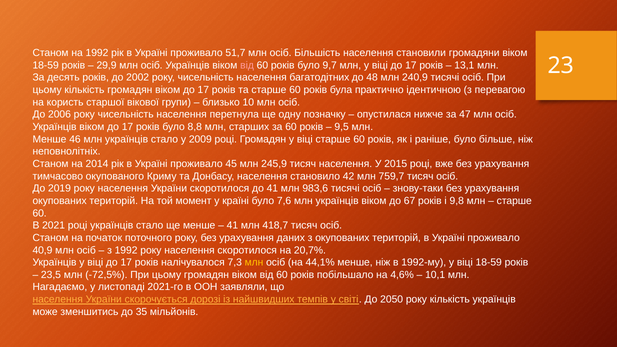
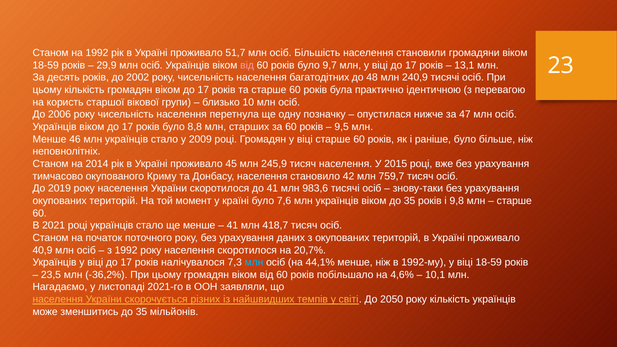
віком до 67: 67 -> 35 (410, 201)
млн colour: yellow -> light blue (254, 262)
-72,5%: -72,5% -> -36,2% (106, 275)
дорозі: дорозі -> різних (205, 299)
